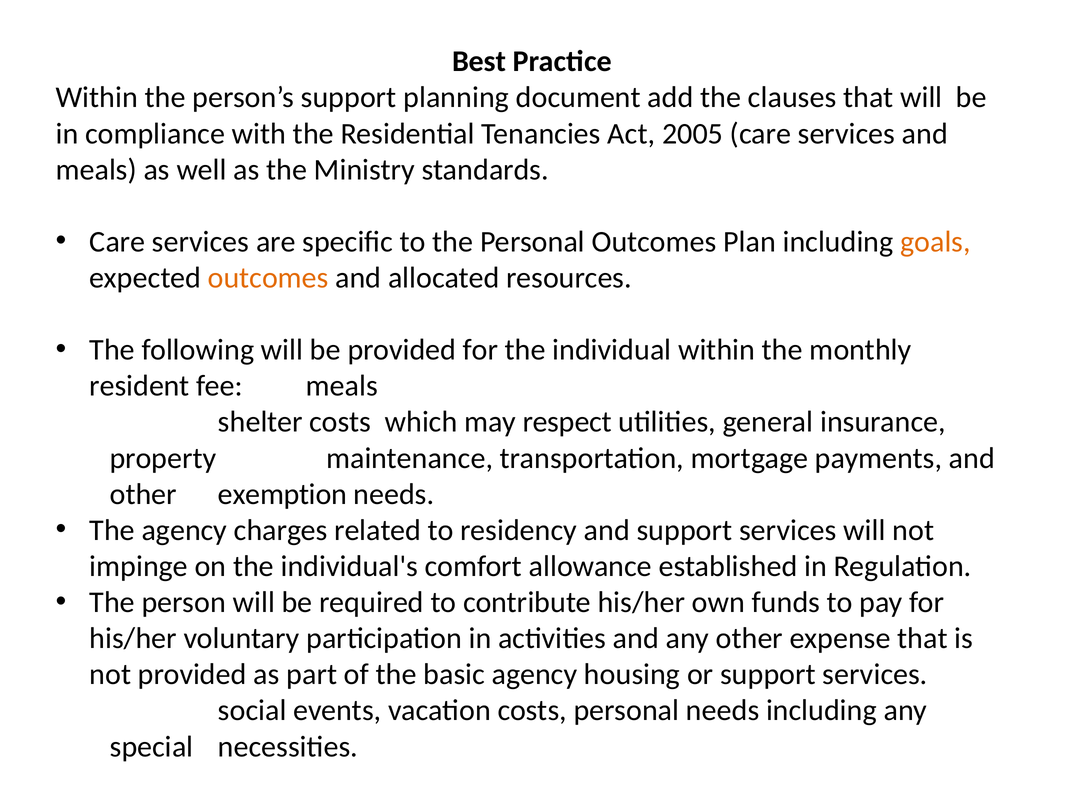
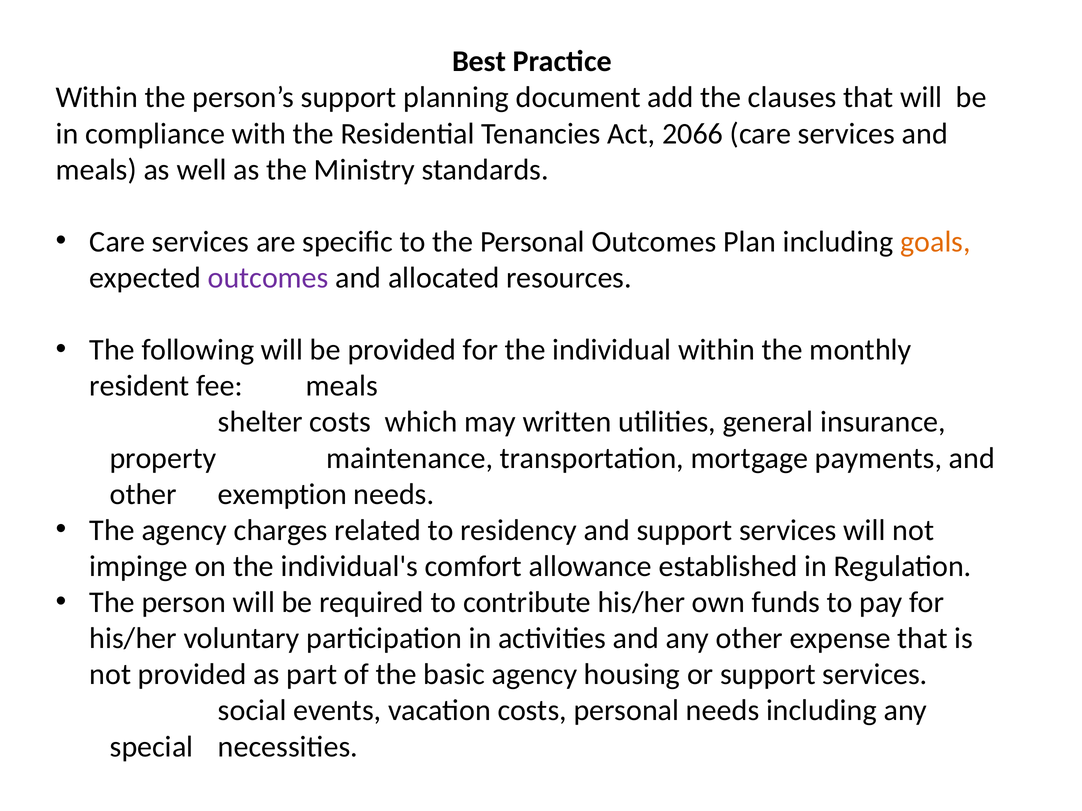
2005: 2005 -> 2066 (693, 134)
outcomes colour: orange -> purple (268, 278)
respect: respect -> written (567, 422)
